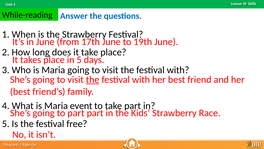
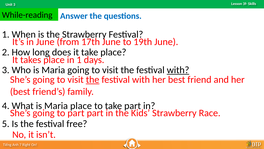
place in 5: 5 -> 1 (79, 60)
with underline: none -> present (178, 70)
Maria event: event -> place (81, 106)
